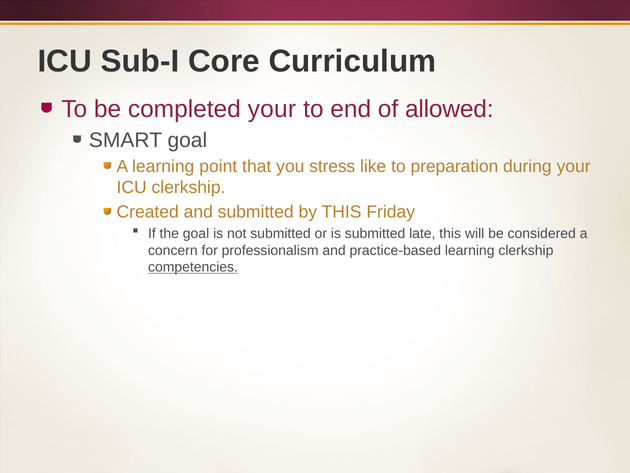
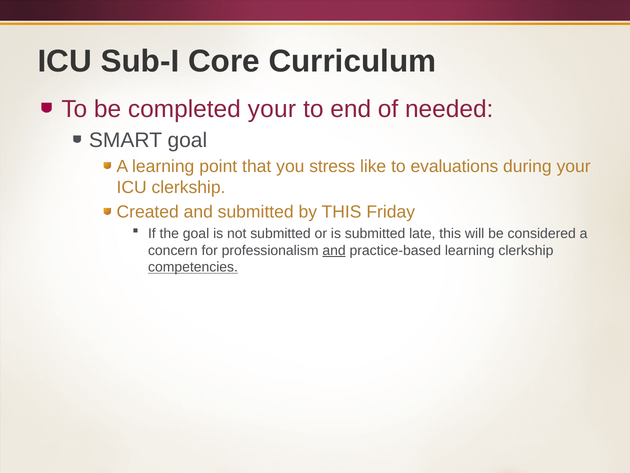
allowed: allowed -> needed (449, 109)
preparation: preparation -> evaluations (454, 166)
and underline: none -> present (334, 250)
